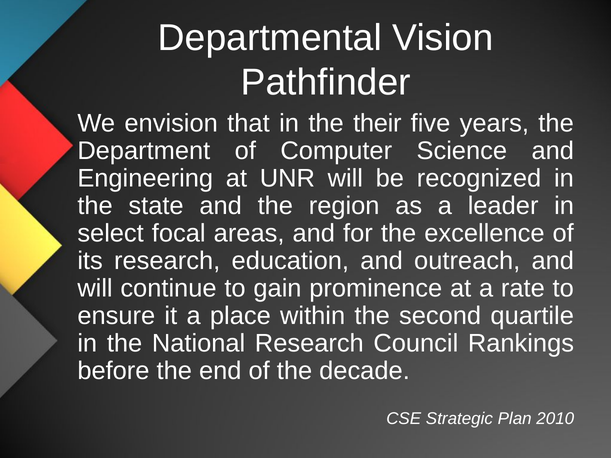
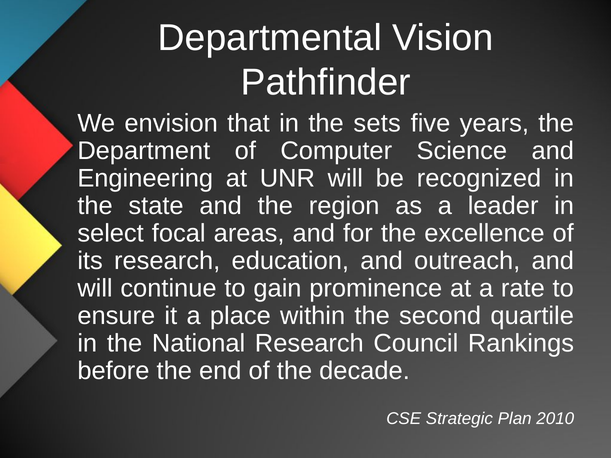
their: their -> sets (377, 124)
